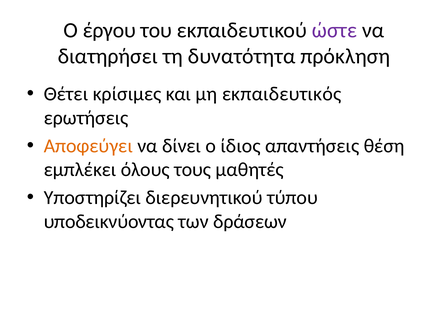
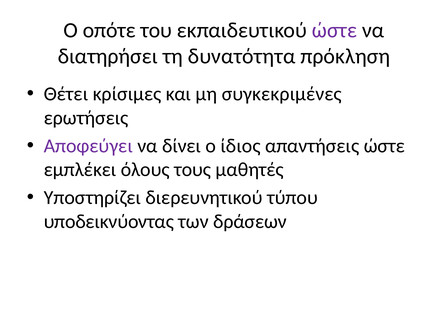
έργου: έργου -> οπότε (109, 30)
εκπαιδευτικός: εκπαιδευτικός -> συγκεκριμένες (282, 94)
Αποφεύγει colour: orange -> purple (88, 146)
απαντήσεις θέση: θέση -> ώστε (384, 146)
